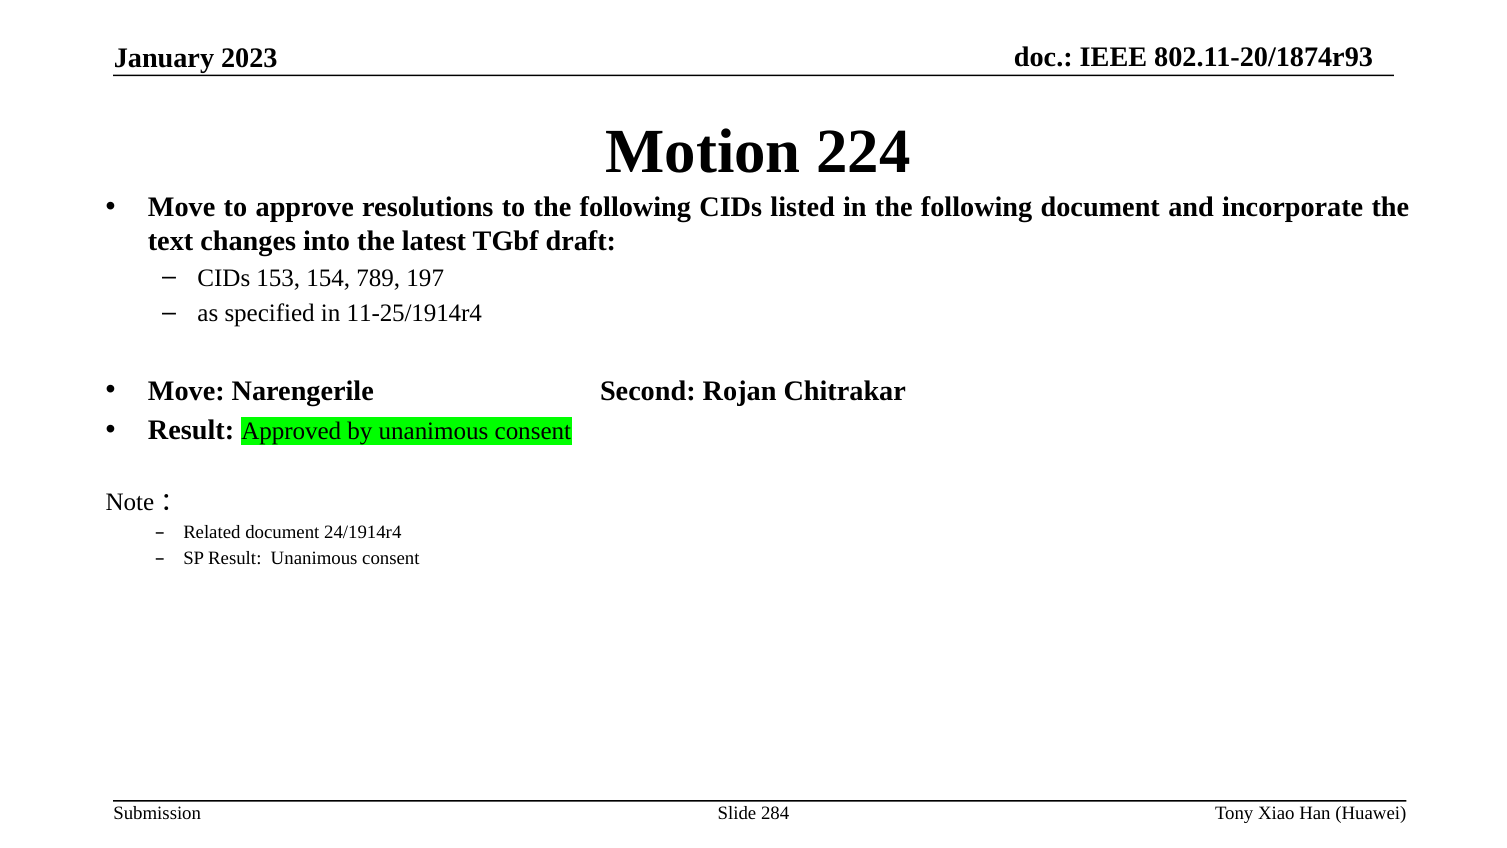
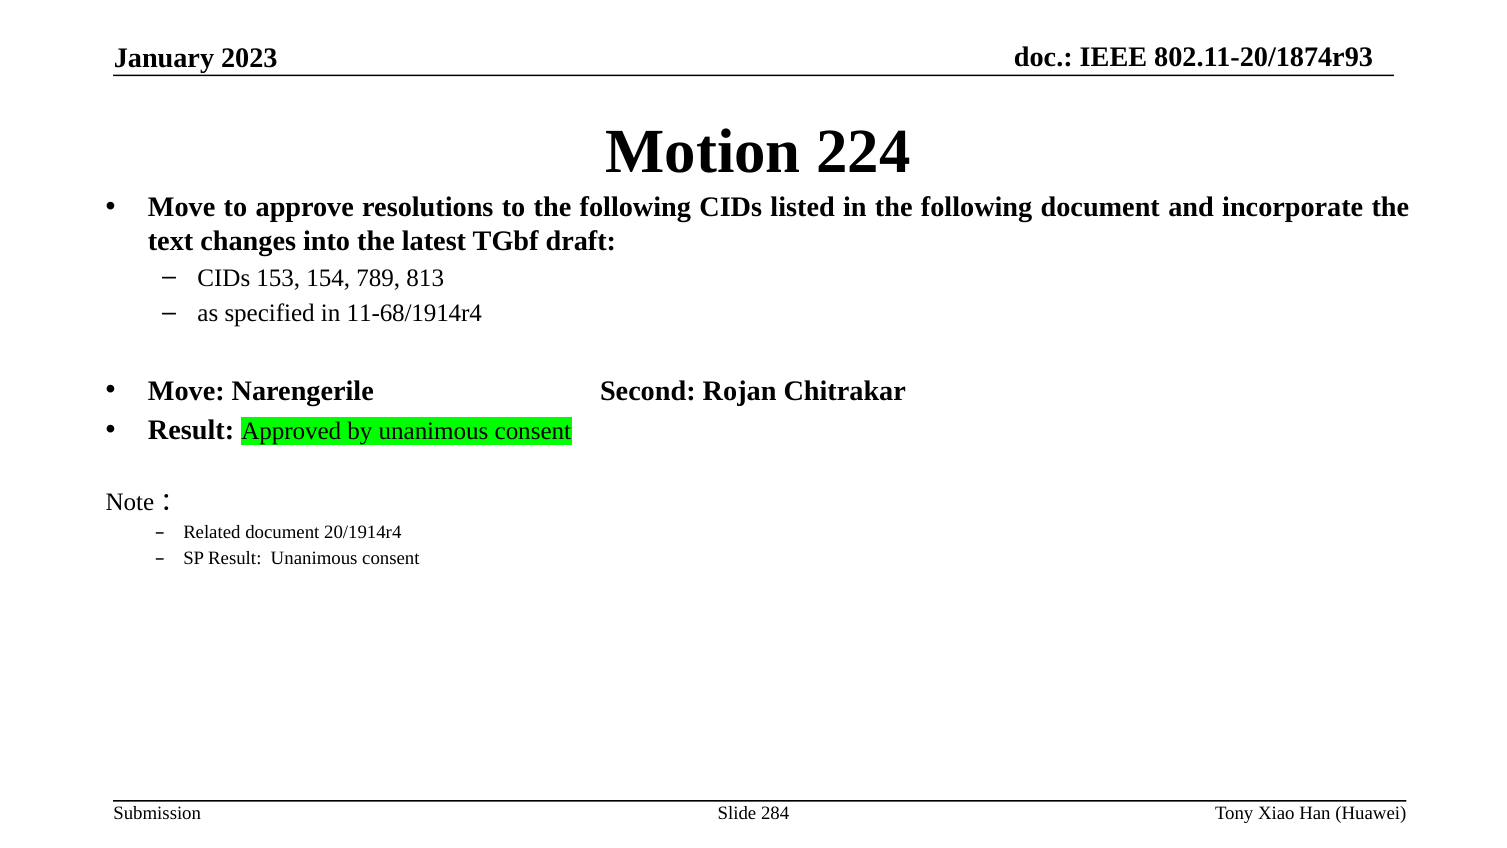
197: 197 -> 813 (425, 278)
11-25/1914r4: 11-25/1914r4 -> 11-68/1914r4 (414, 313)
24/1914r4: 24/1914r4 -> 20/1914r4 (363, 532)
